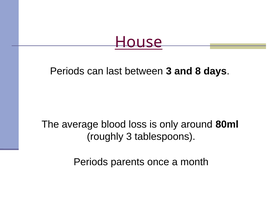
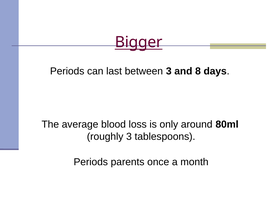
House: House -> Bigger (139, 42)
